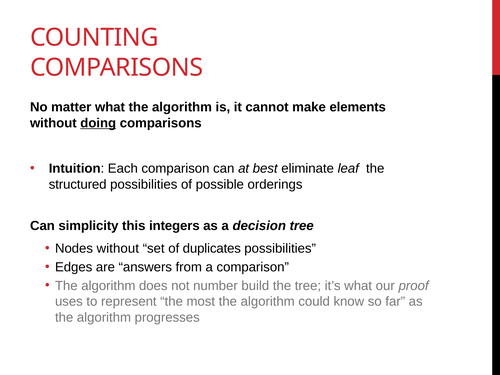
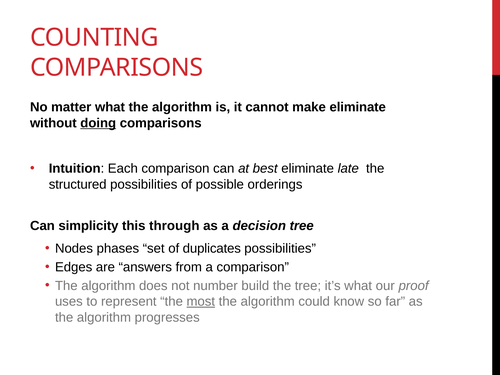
make elements: elements -> eliminate (358, 107)
leaf: leaf -> late (348, 169)
integers: integers -> through (174, 226)
Nodes without: without -> phases (118, 249)
most underline: none -> present (201, 302)
